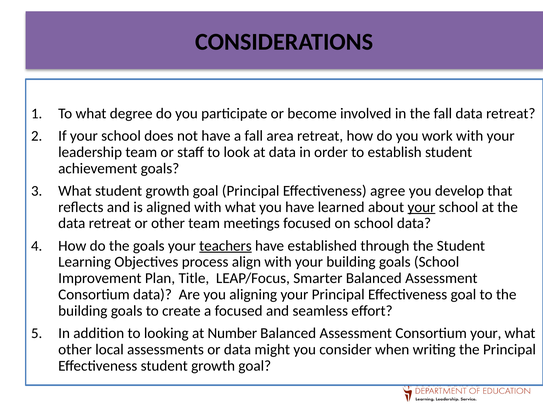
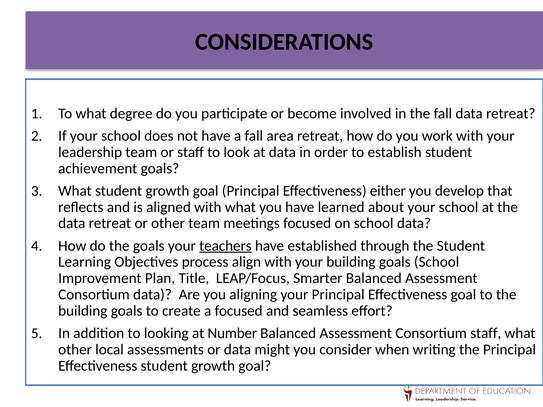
agree: agree -> either (388, 191)
your underline: present -> none (421, 207)
Consortium your: your -> staff (486, 333)
